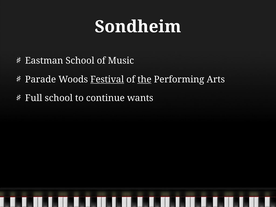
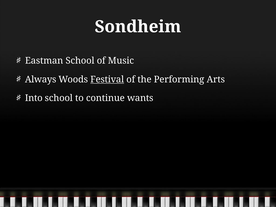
Parade: Parade -> Always (41, 79)
the underline: present -> none (144, 79)
Full: Full -> Into (34, 98)
